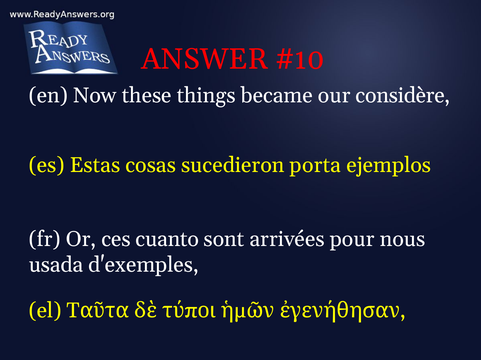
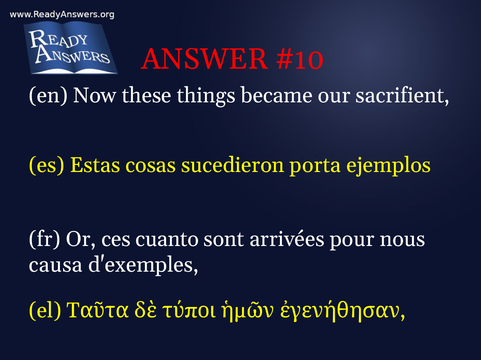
considère: considère -> sacrifient (403, 96)
usada: usada -> causa (56, 265)
